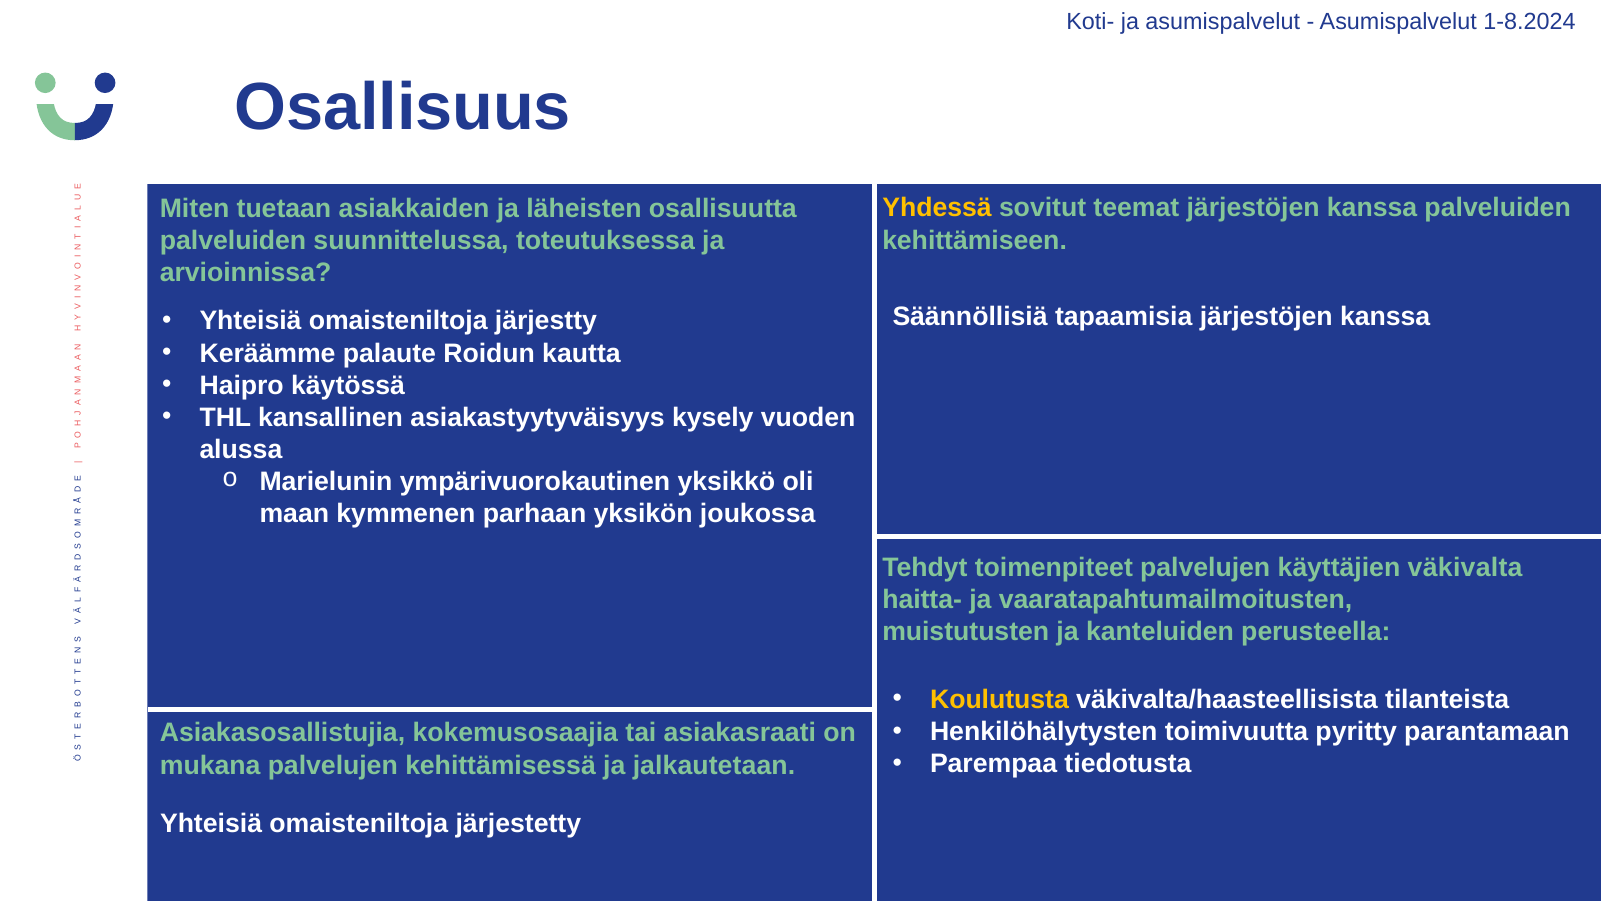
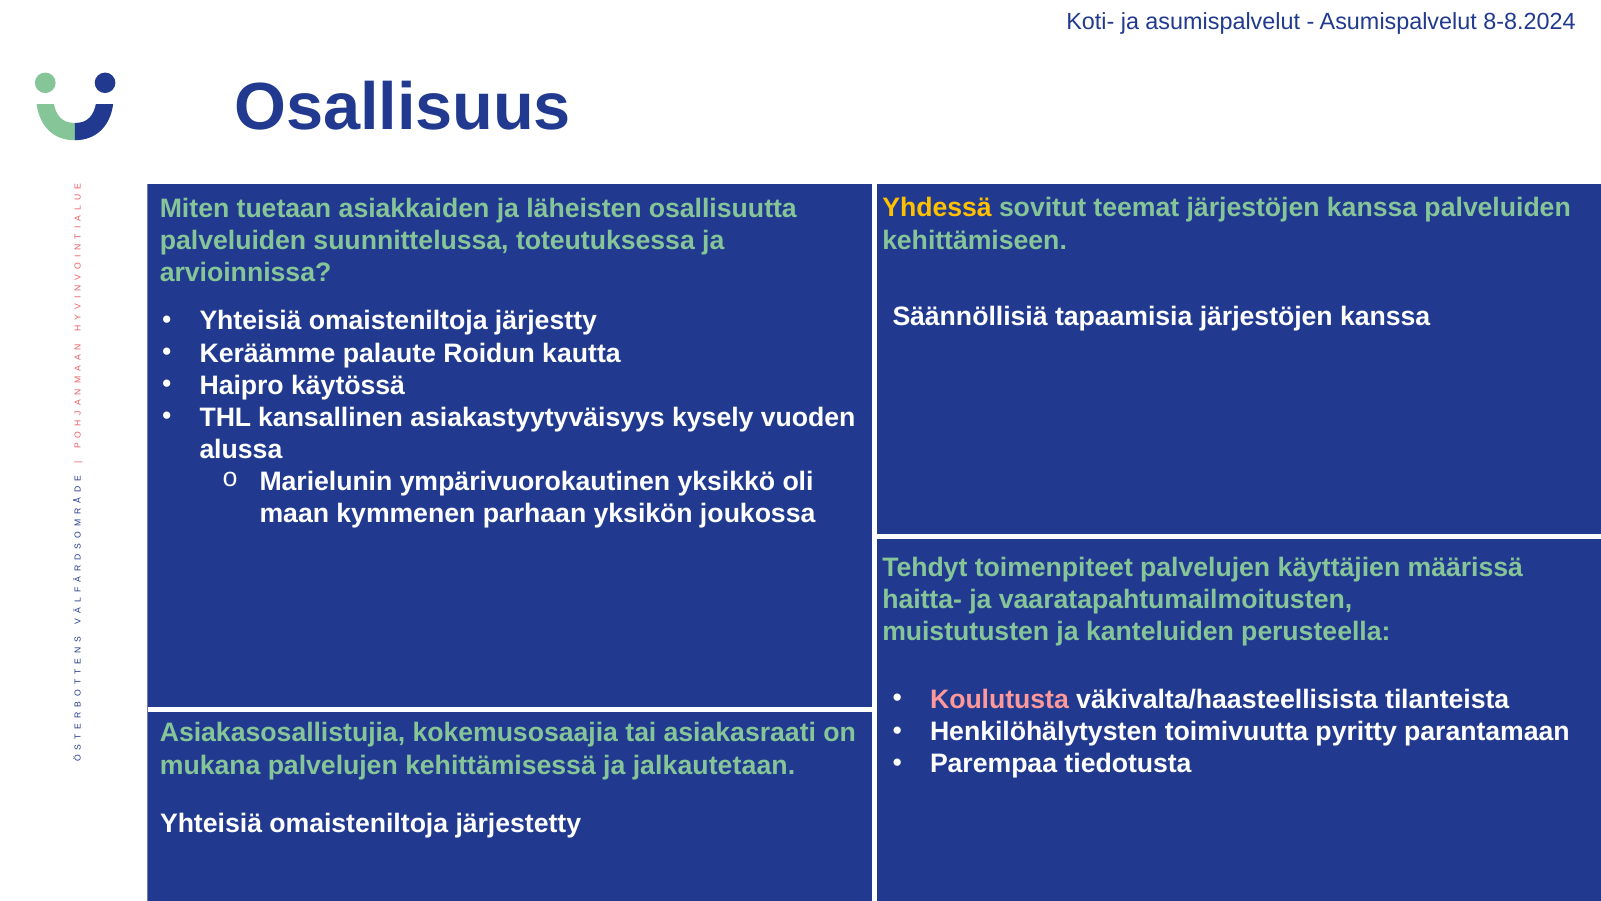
1-8.2024: 1-8.2024 -> 8-8.2024 (1530, 22)
väkivalta: väkivalta -> määrissä (1465, 567)
Koulutusta colour: yellow -> pink (999, 699)
